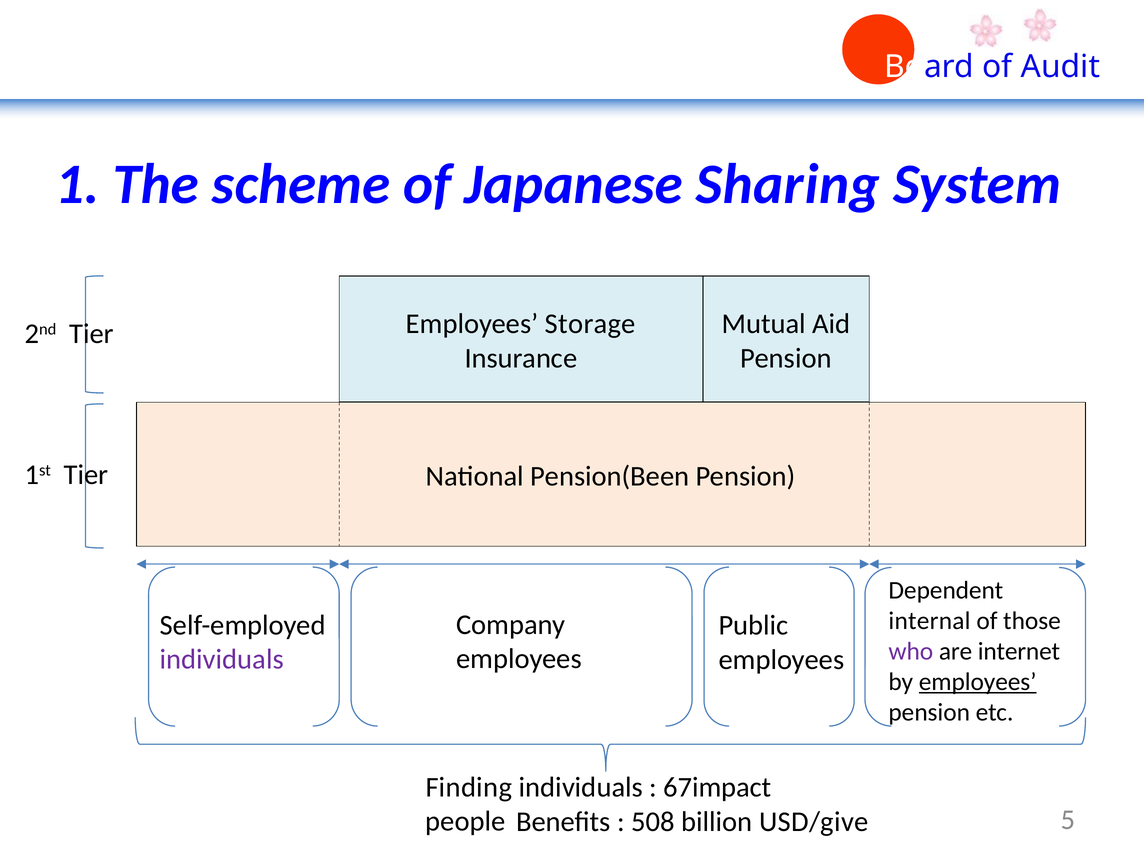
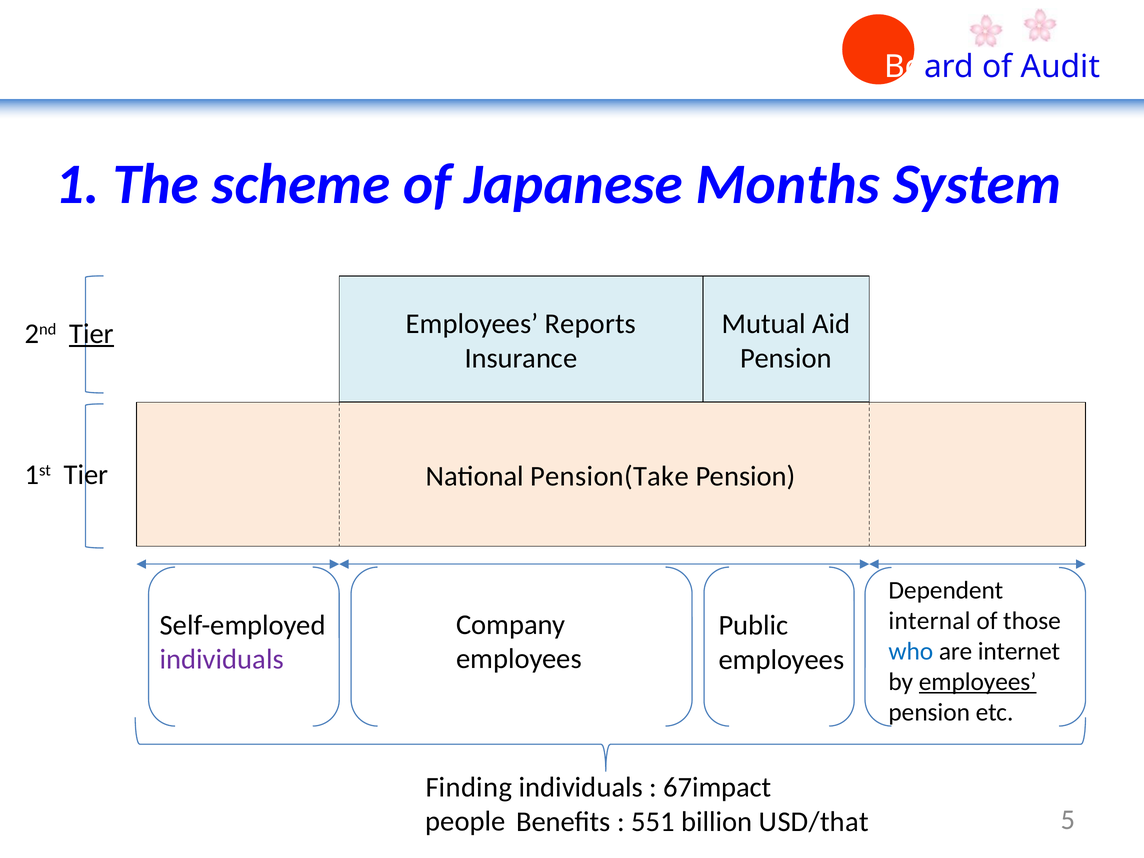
Sharing: Sharing -> Months (788, 184)
Storage: Storage -> Reports (590, 324)
Tier underline: none -> present (92, 334)
Pension(Been: Pension(Been -> Pension(Take (610, 476)
who colour: purple -> blue (911, 651)
508: 508 -> 551 (653, 822)
USD/give: USD/give -> USD/that (814, 822)
